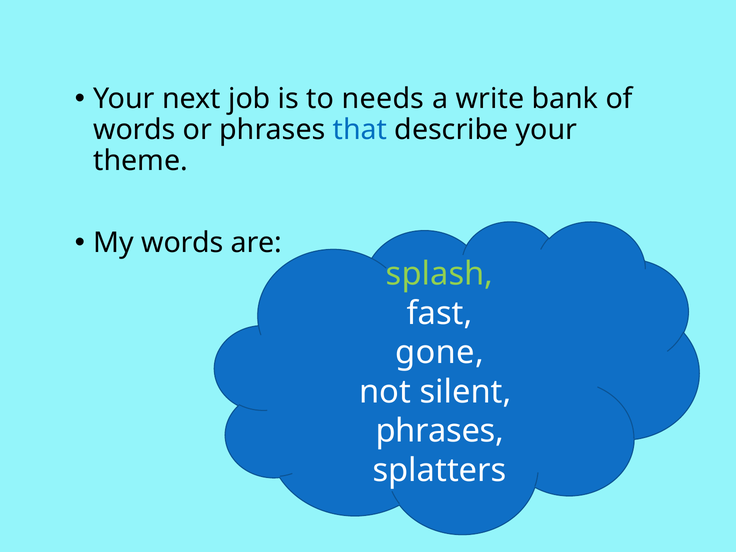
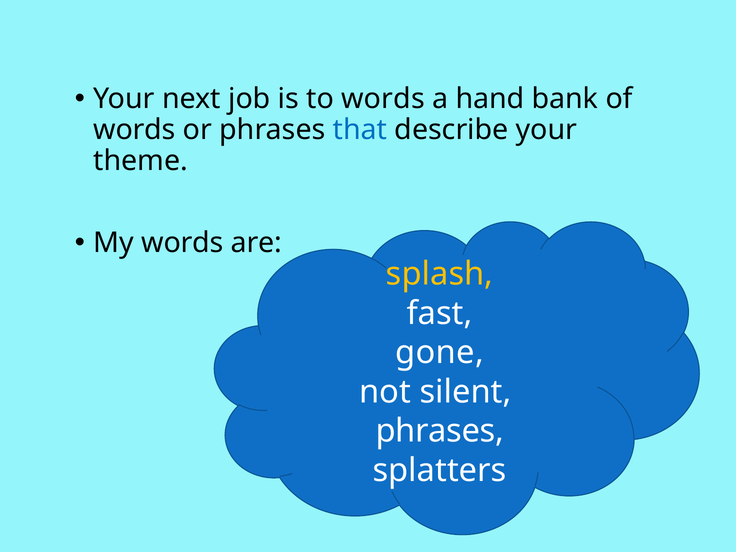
to needs: needs -> words (383, 99)
write: write -> hand (490, 99)
splash colour: light green -> yellow (440, 274)
